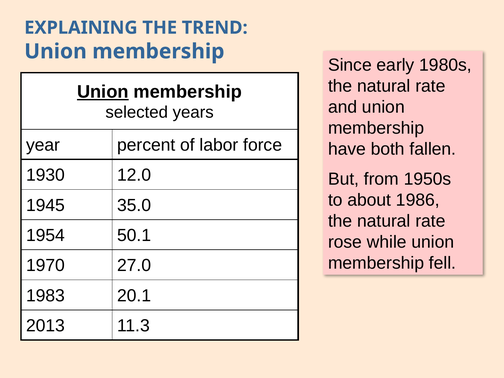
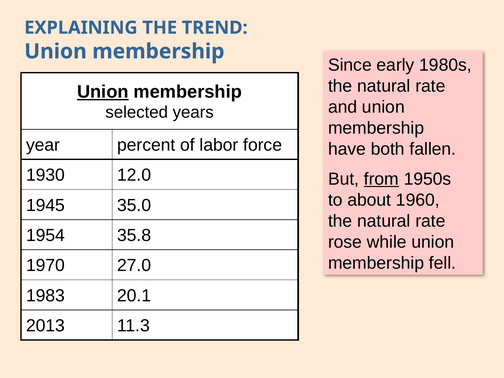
from underline: none -> present (381, 179)
1986: 1986 -> 1960 (418, 200)
50.1: 50.1 -> 35.8 (134, 235)
